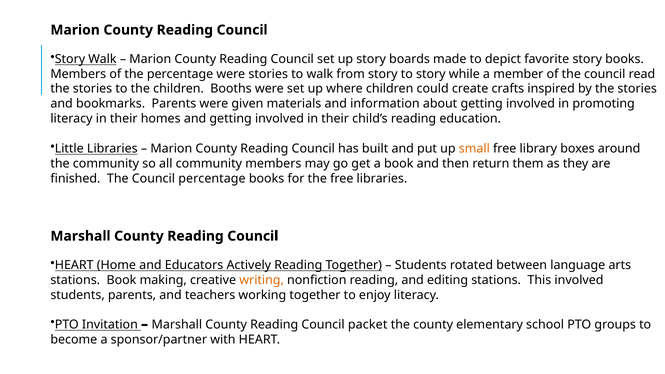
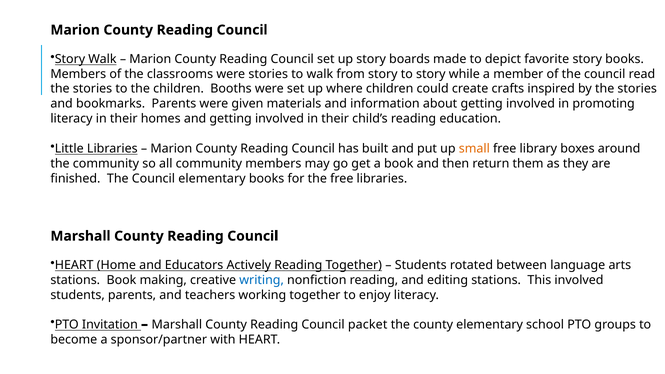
the percentage: percentage -> classrooms (180, 74)
Council percentage: percentage -> elementary (212, 179)
writing colour: orange -> blue (262, 280)
